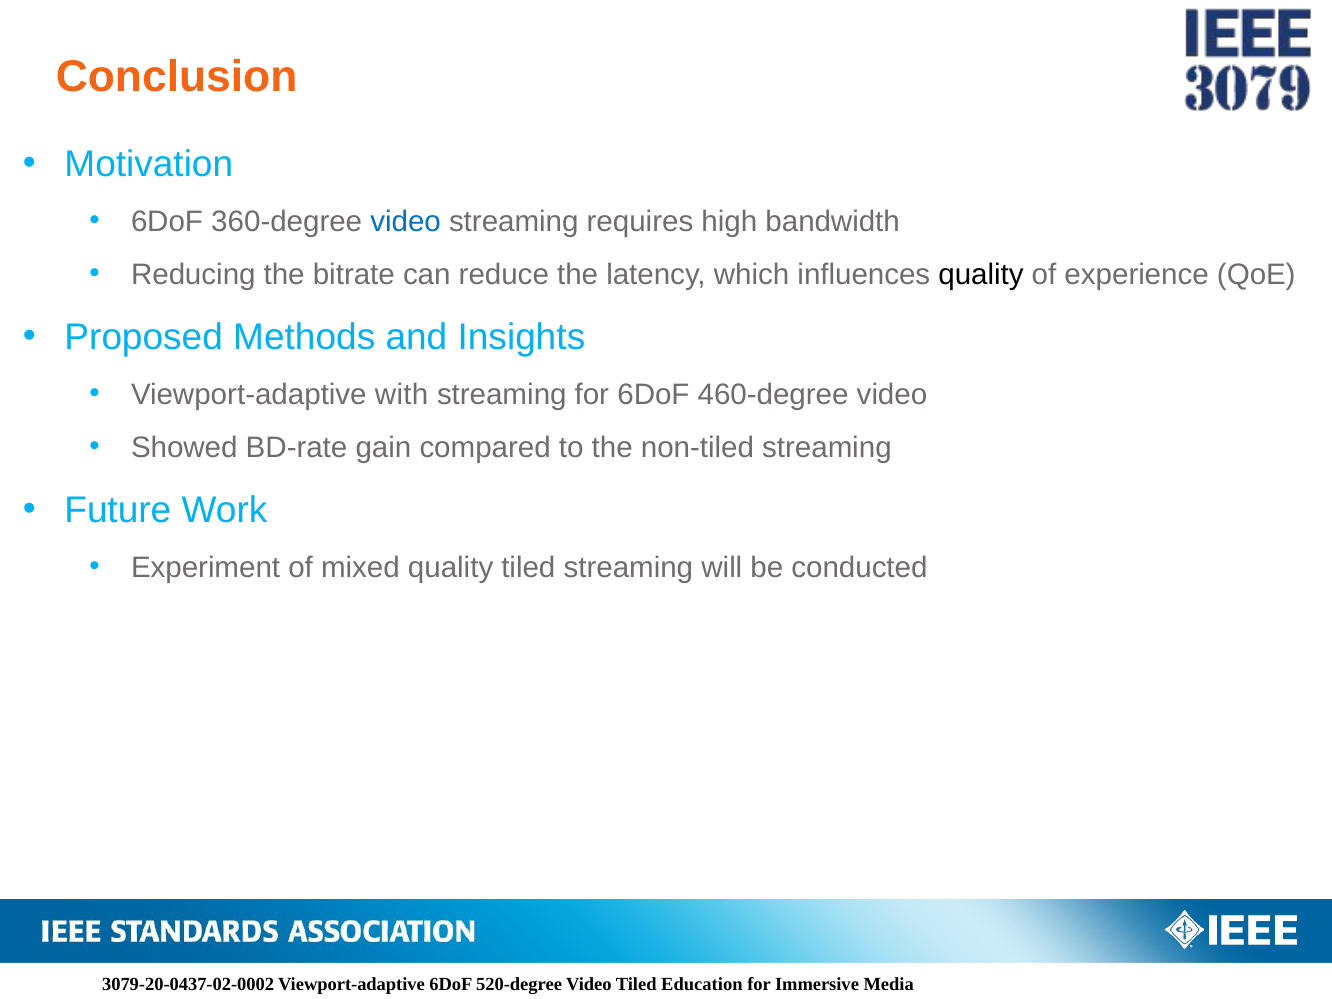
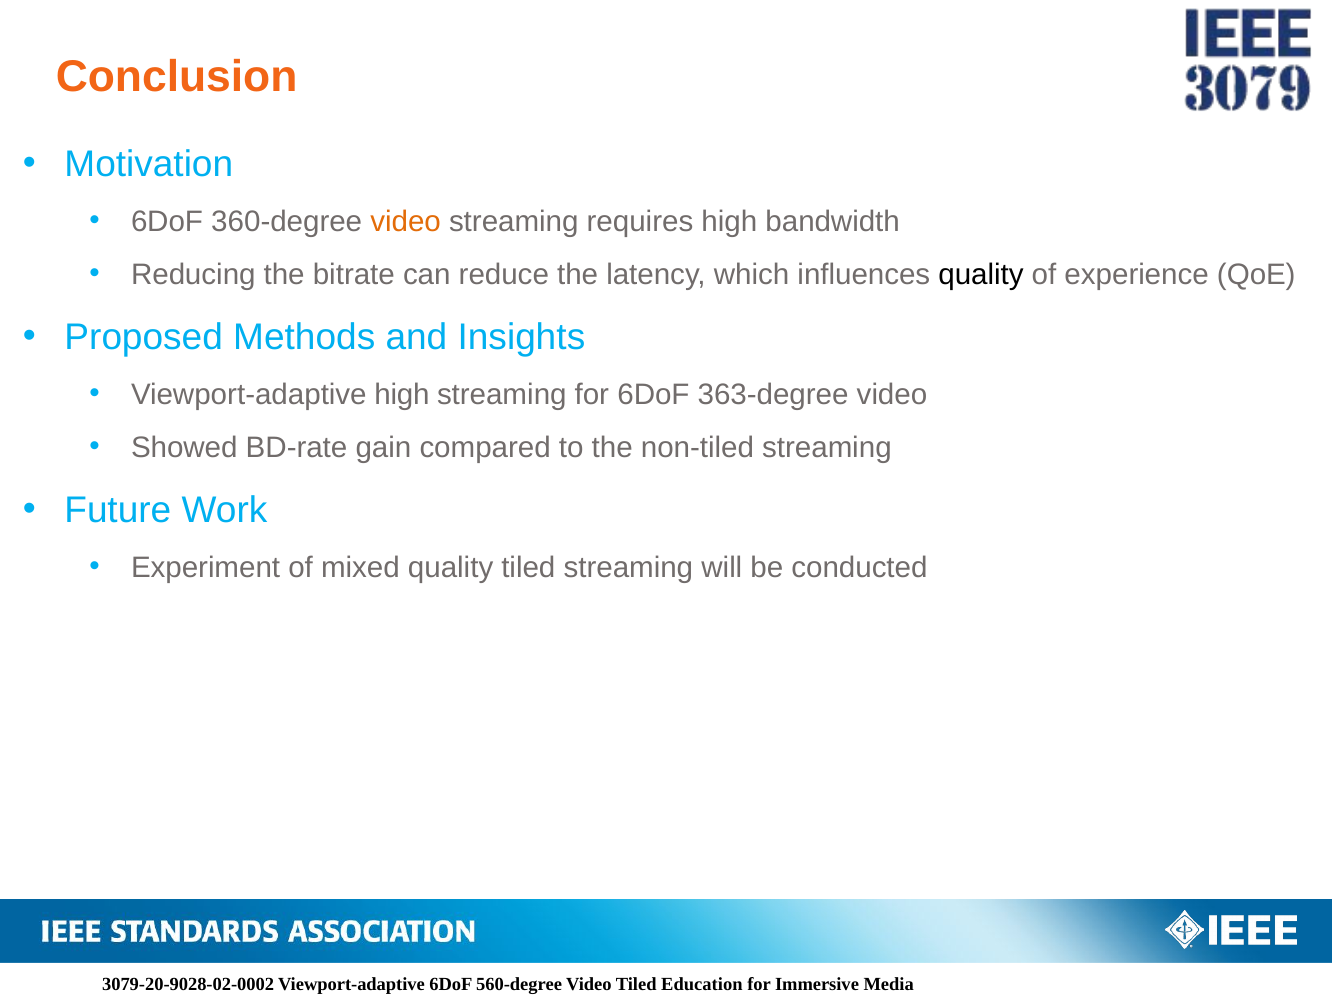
video colour: blue -> orange (406, 221)
Viewport-adaptive with: with -> high (402, 394)
460-degree: 460-degree -> 363-degree (773, 394)
3079-20-0437-02-0002: 3079-20-0437-02-0002 -> 3079-20-9028-02-0002 (188, 985)
520-degree: 520-degree -> 560-degree (519, 985)
